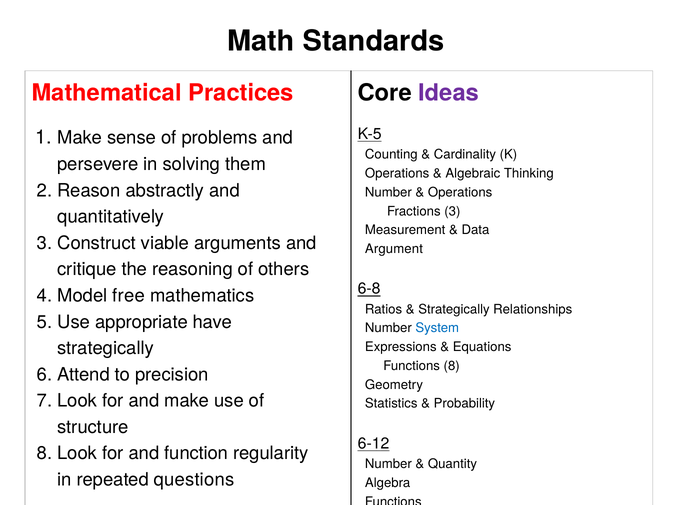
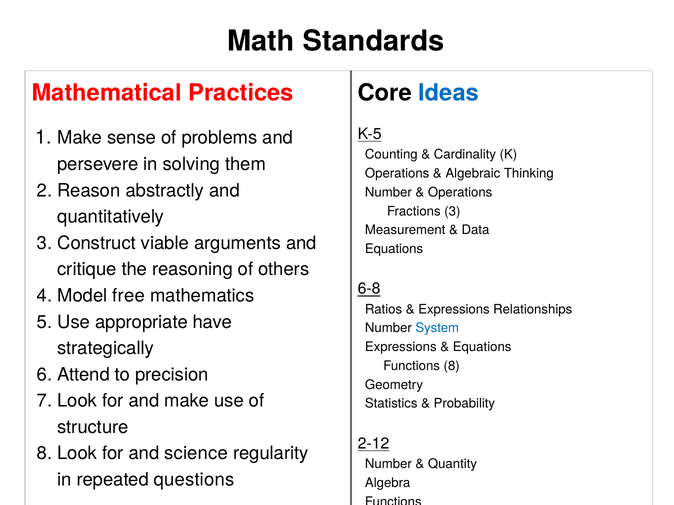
Ideas colour: purple -> blue (449, 93)
Argument: Argument -> Equations (394, 249)
Strategically: Strategically -> Expressions (454, 310)
6-12: 6-12 -> 2-12 (374, 444)
function: function -> science (196, 454)
